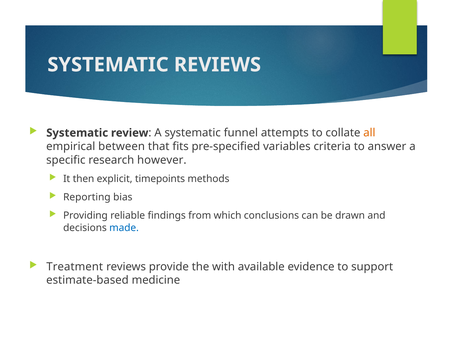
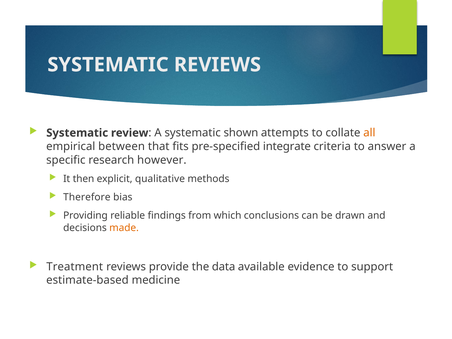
funnel: funnel -> shown (241, 133)
variables: variables -> integrate (287, 146)
timepoints: timepoints -> qualitative (160, 179)
Reporting: Reporting -> Therefore (87, 197)
made colour: blue -> orange (124, 228)
with: with -> data (224, 267)
